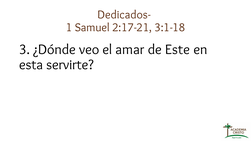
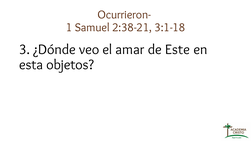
Dedicados-: Dedicados- -> Ocurrieron- (124, 15)
2:17-21: 2:17-21 -> 2:38-21 (132, 27)
servirte: servirte -> objetos (70, 65)
